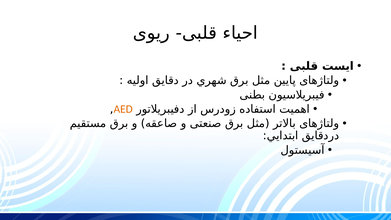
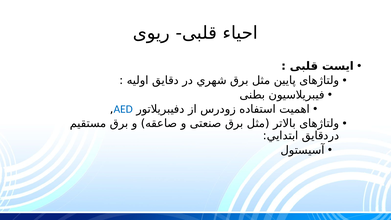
AED colour: orange -> blue (123, 109)
